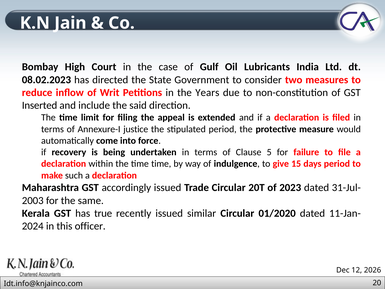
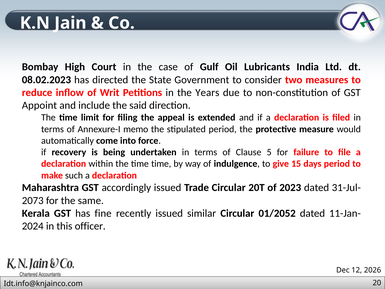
Inserted: Inserted -> Appoint (39, 105)
justice: justice -> memo (136, 129)
2003: 2003 -> 2073 (33, 200)
true: true -> fine (103, 213)
01/2020: 01/2020 -> 01/2052 (277, 213)
